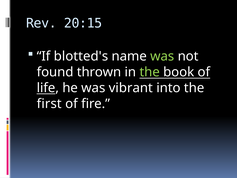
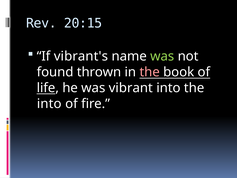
blotted's: blotted's -> vibrant's (81, 56)
the colour: light green -> pink (150, 72)
first: first -> into (49, 104)
